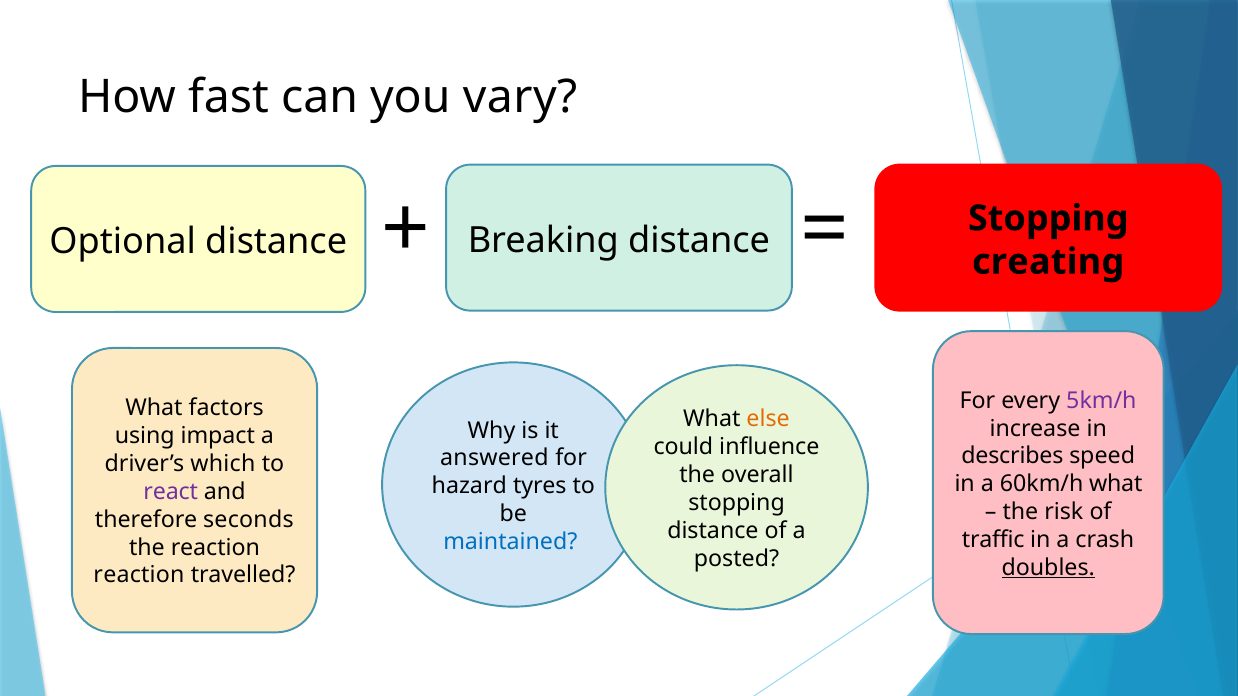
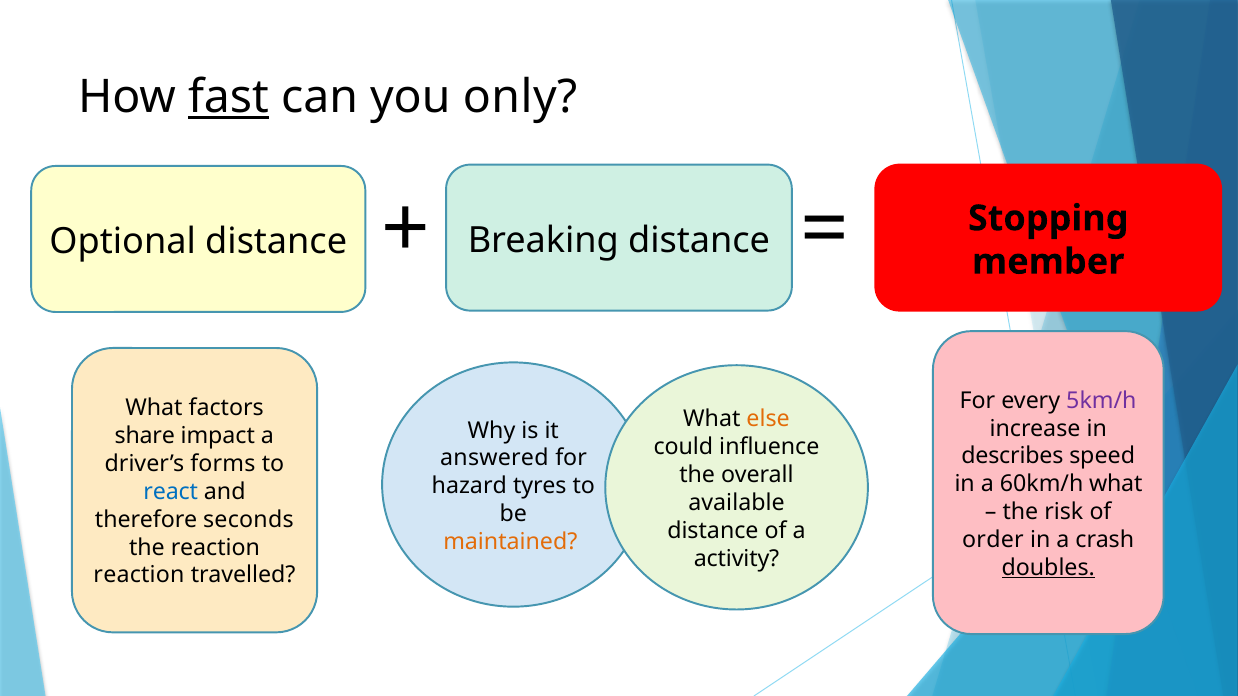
fast underline: none -> present (228, 98)
vary: vary -> only (520, 98)
creating: creating -> member (1048, 262)
using: using -> share (145, 436)
which: which -> forms (223, 464)
react colour: purple -> blue (171, 492)
stopping: stopping -> available (737, 503)
traffic: traffic -> order (993, 540)
maintained colour: blue -> orange (510, 542)
posted: posted -> activity (737, 559)
